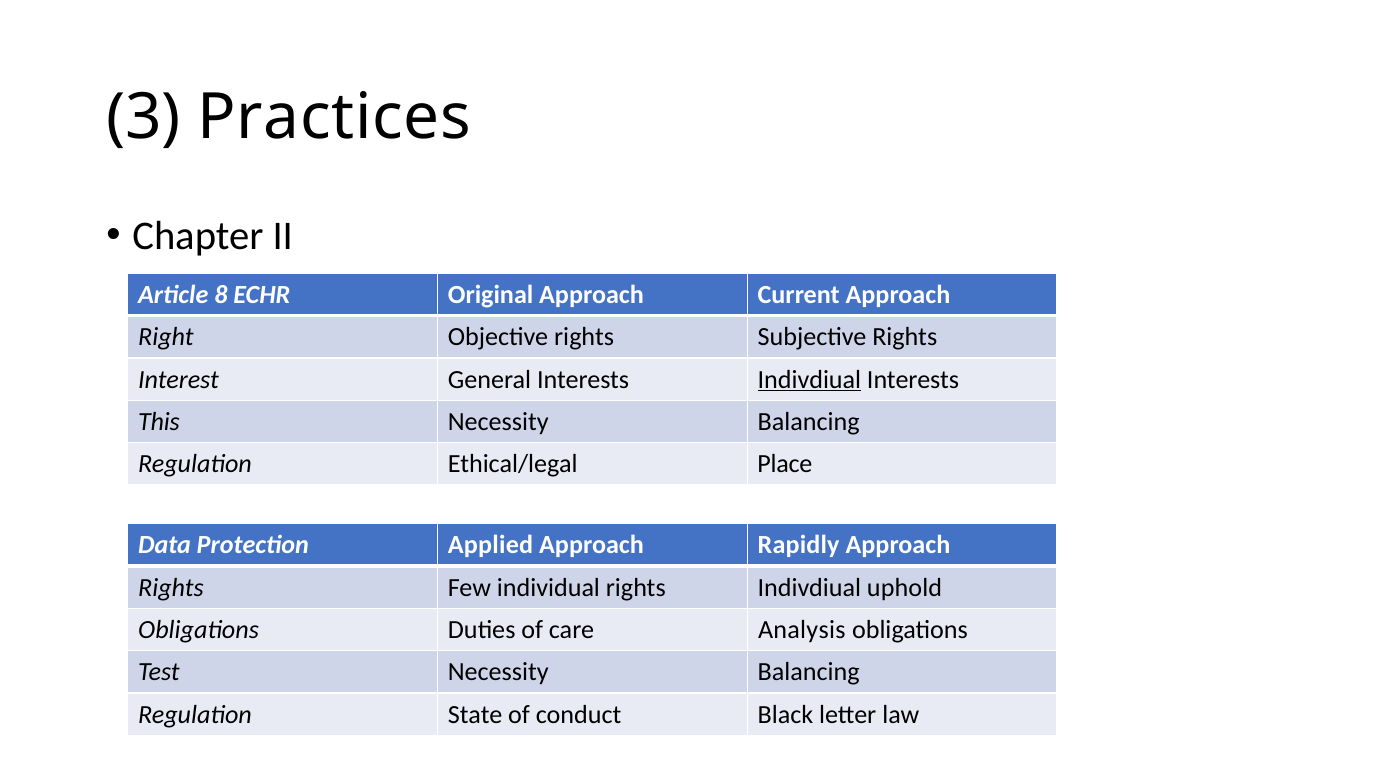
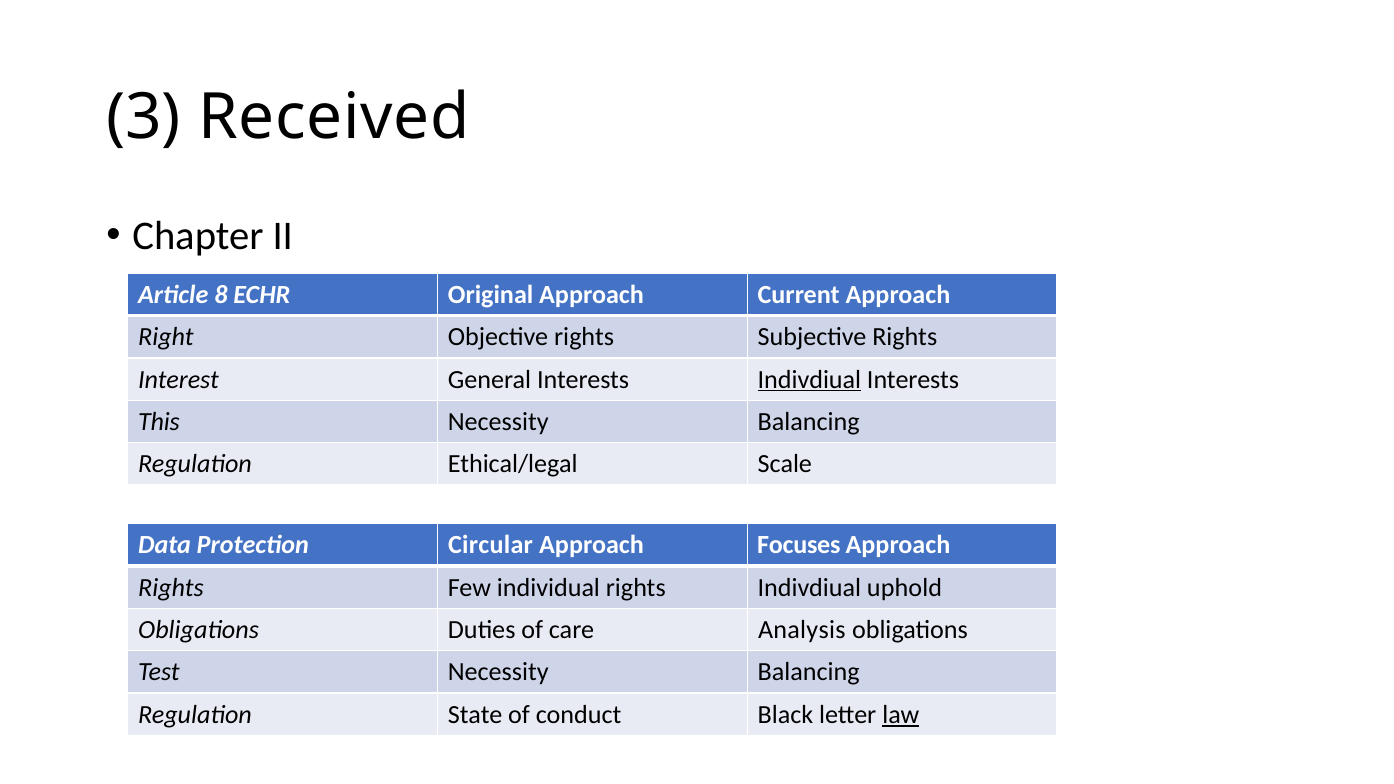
Practices: Practices -> Received (334, 117)
Place: Place -> Scale (785, 464)
Applied: Applied -> Circular (491, 545)
Rapidly: Rapidly -> Focuses (799, 545)
law underline: none -> present (901, 715)
